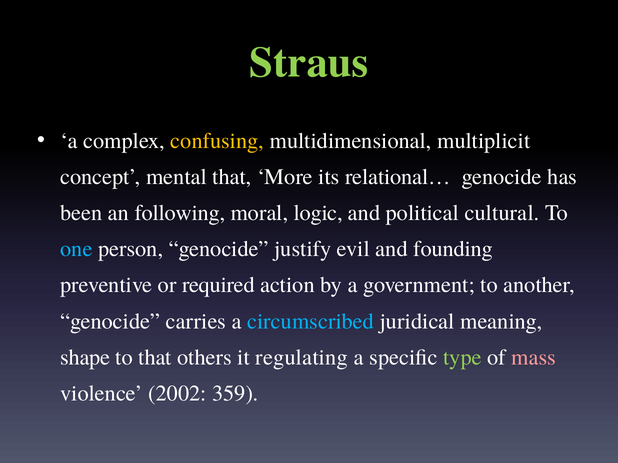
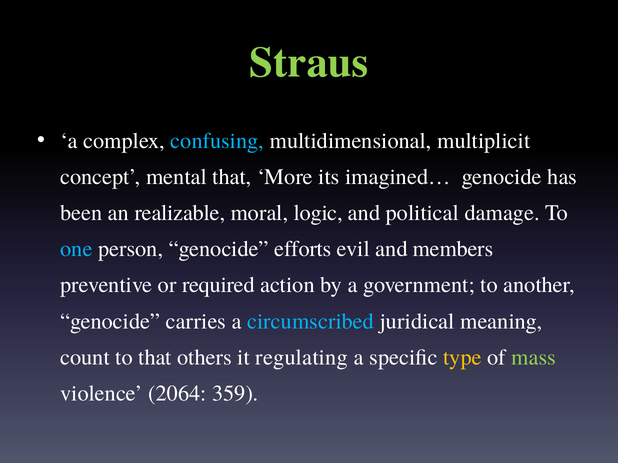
confusing colour: yellow -> light blue (217, 141)
relational…: relational… -> imagined… (398, 177)
following: following -> realizable (180, 213)
cultural: cultural -> damage (502, 213)
justify: justify -> efforts (303, 249)
founding: founding -> members (453, 249)
shape: shape -> count (85, 358)
type colour: light green -> yellow (462, 358)
mass colour: pink -> light green (534, 358)
2002: 2002 -> 2064 (177, 394)
